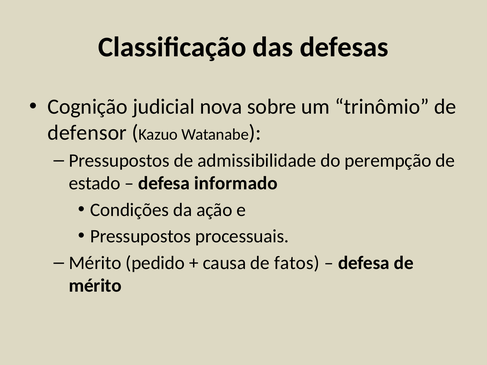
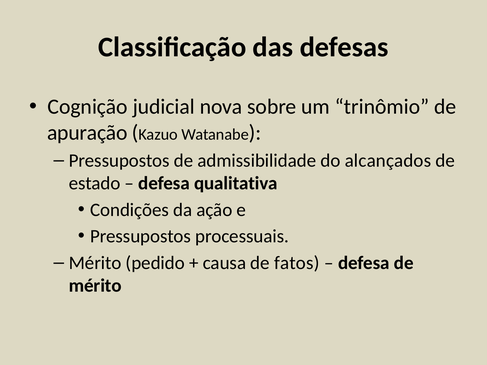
defensor: defensor -> apuração (87, 133)
perempção: perempção -> alcançados (388, 161)
informado: informado -> qualitativa (236, 184)
